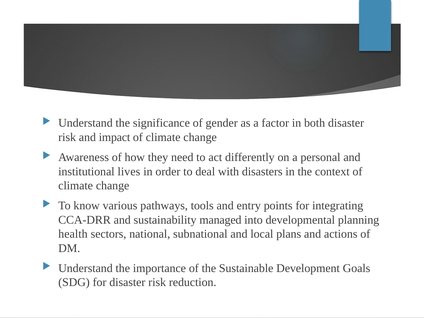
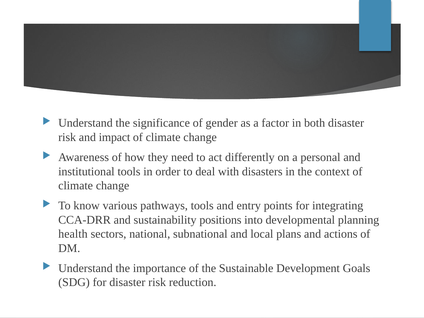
institutional lives: lives -> tools (129, 171)
managed: managed -> positions (220, 220)
